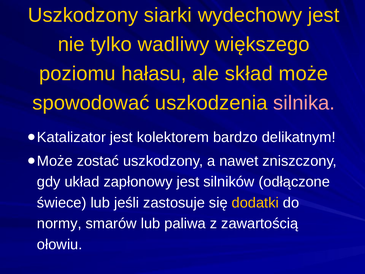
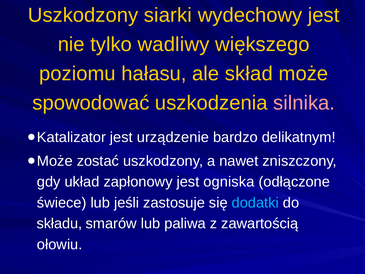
kolektorem: kolektorem -> urządzenie (173, 137)
silników: silników -> ogniska (229, 182)
dodatki colour: yellow -> light blue (255, 203)
normy: normy -> składu (59, 223)
